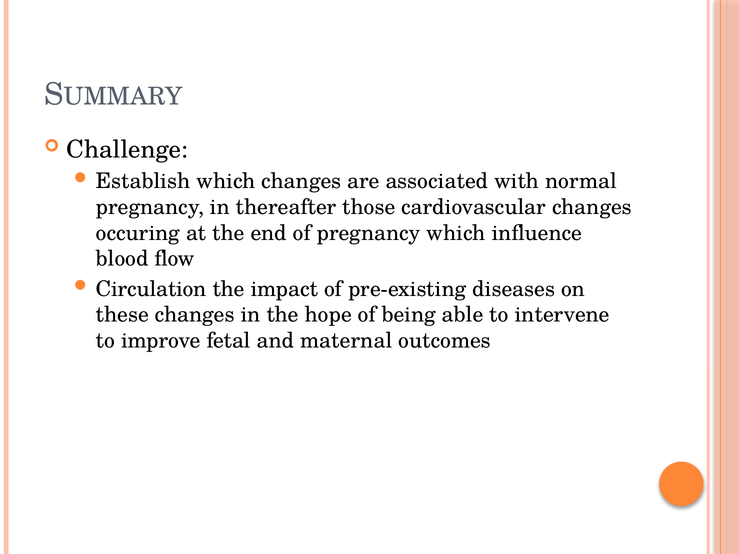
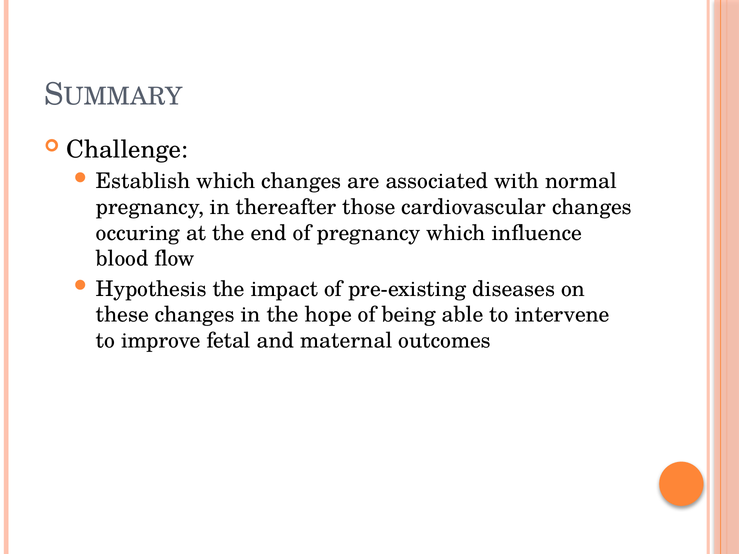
Circulation: Circulation -> Hypothesis (151, 289)
